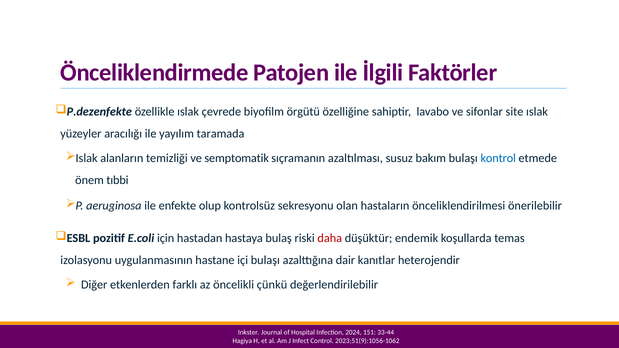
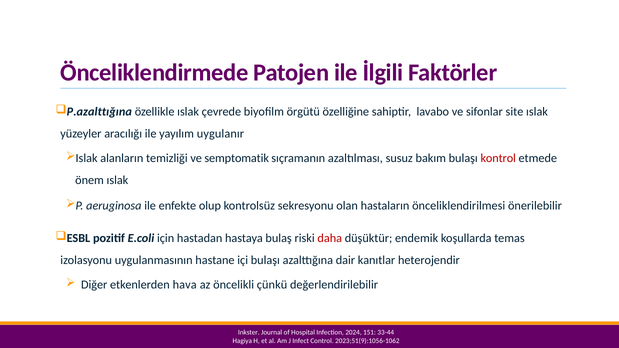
P.dezenfekte: P.dezenfekte -> P.azalttığına (99, 112)
taramada: taramada -> uygulanır (220, 134)
kontrol colour: blue -> red (498, 158)
önem tıbbi: tıbbi -> ıslak (117, 180)
farklı: farklı -> hava (185, 285)
